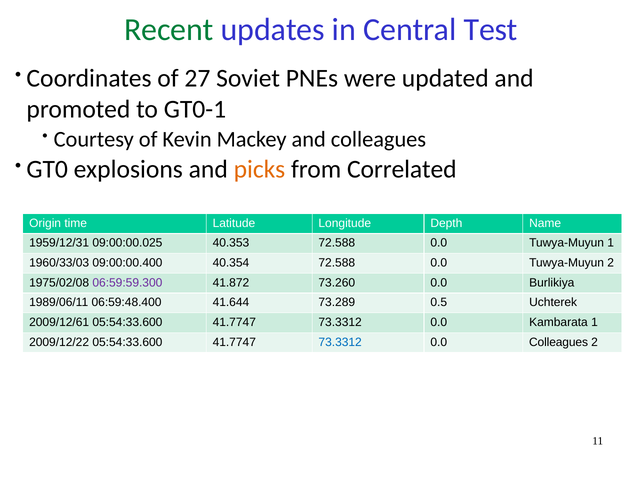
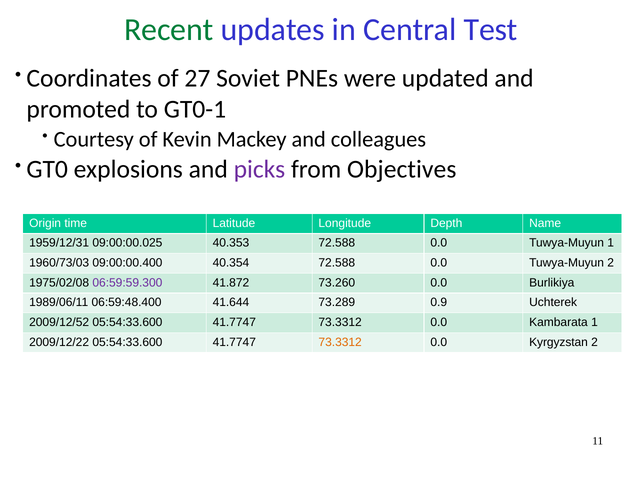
picks colour: orange -> purple (259, 169)
Correlated: Correlated -> Objectives (402, 169)
1960/33/03: 1960/33/03 -> 1960/73/03 (59, 262)
0.5: 0.5 -> 0.9 (439, 302)
2009/12/61: 2009/12/61 -> 2009/12/52 (59, 322)
73.3312 colour: blue -> orange (340, 341)
0.0 Colleagues: Colleagues -> Kyrgyzstan (559, 341)
